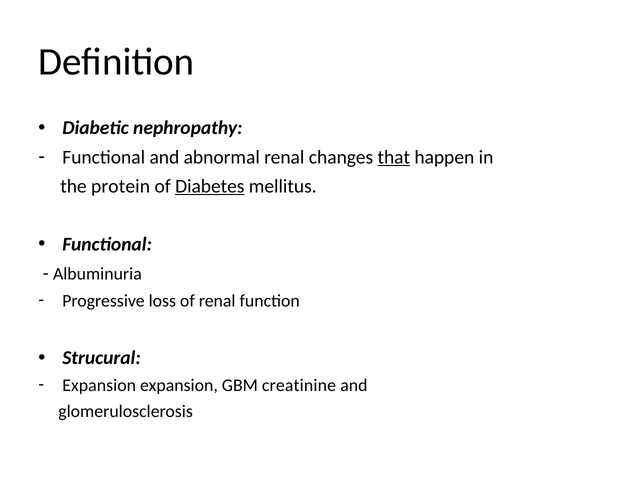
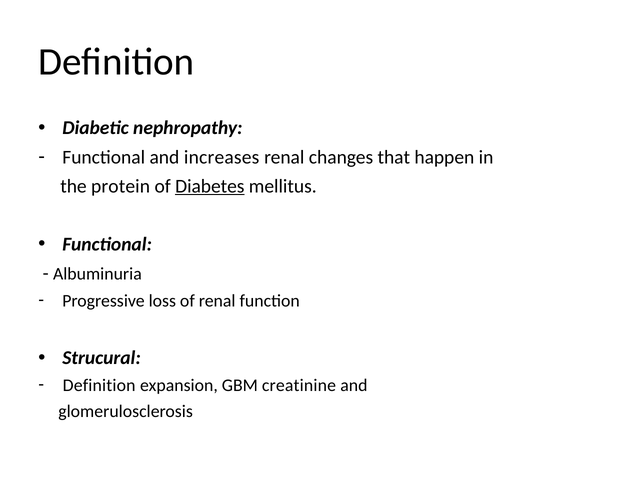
abnormal: abnormal -> increases (222, 157)
that underline: present -> none (394, 157)
Expansion: Expansion -> Definition (99, 385)
